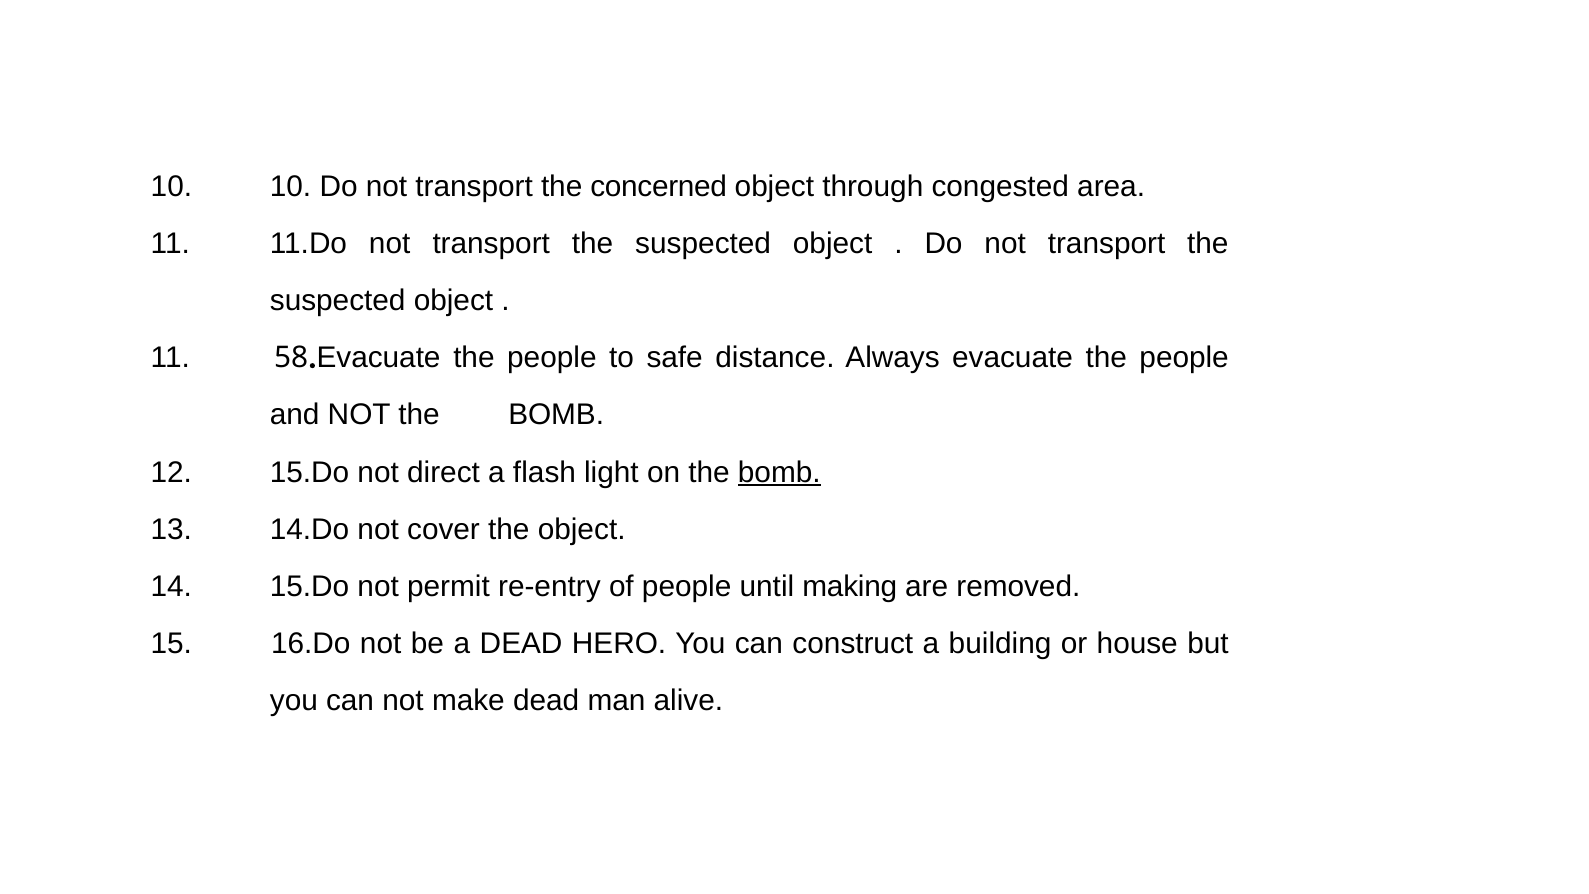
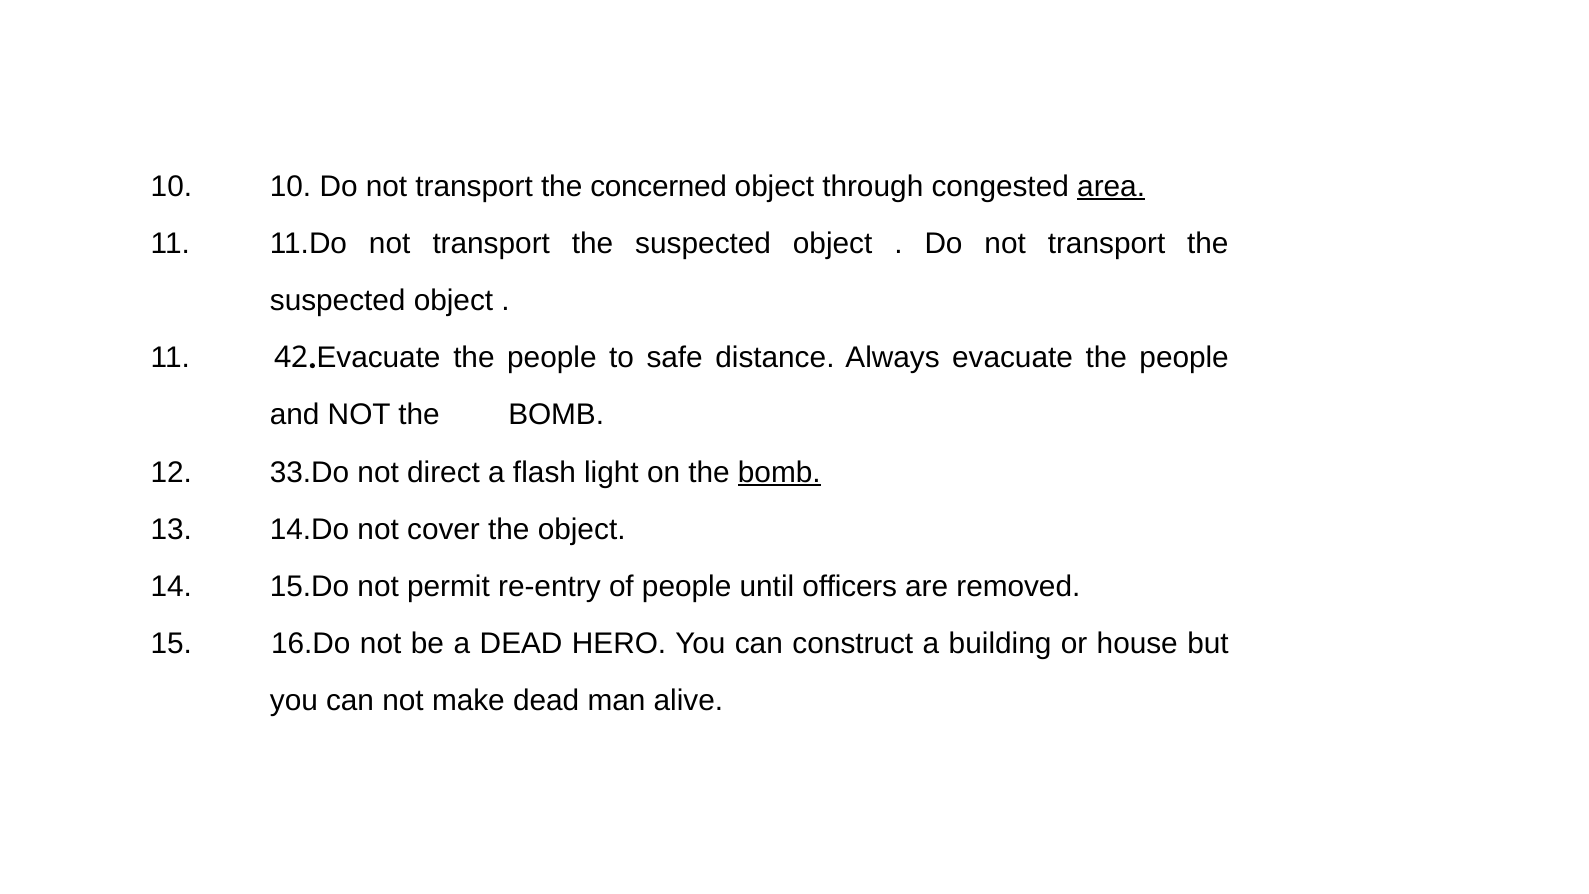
area underline: none -> present (1111, 186)
58: 58 -> 42 (291, 358)
12 15.Do: 15.Do -> 33.Do (310, 472)
making: making -> officers (850, 587)
